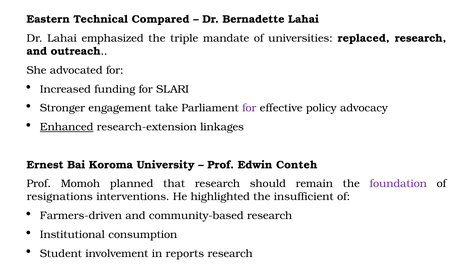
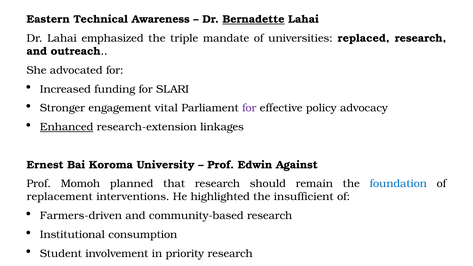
Compared: Compared -> Awareness (161, 19)
Bernadette underline: none -> present (254, 19)
take: take -> vital (166, 108)
Conteh: Conteh -> Against (297, 165)
foundation colour: purple -> blue (398, 184)
resignations: resignations -> replacement (60, 197)
reports: reports -> priority (185, 254)
